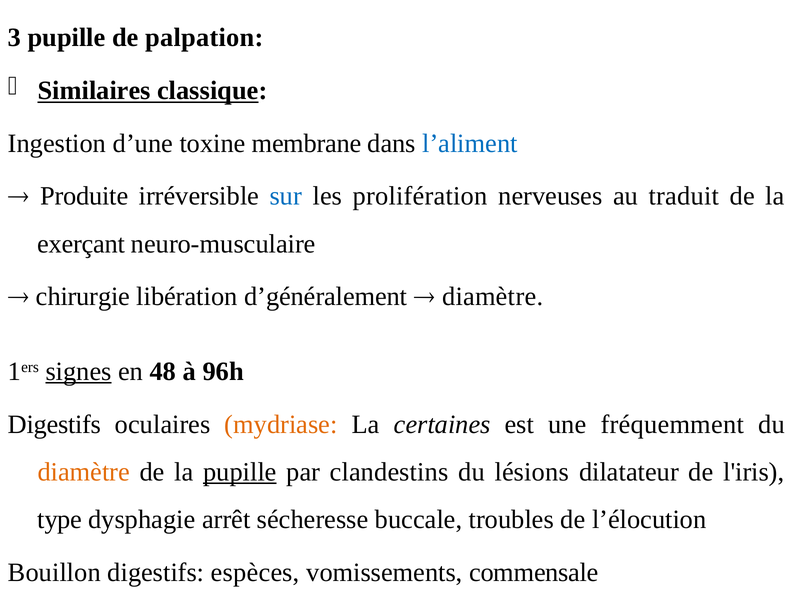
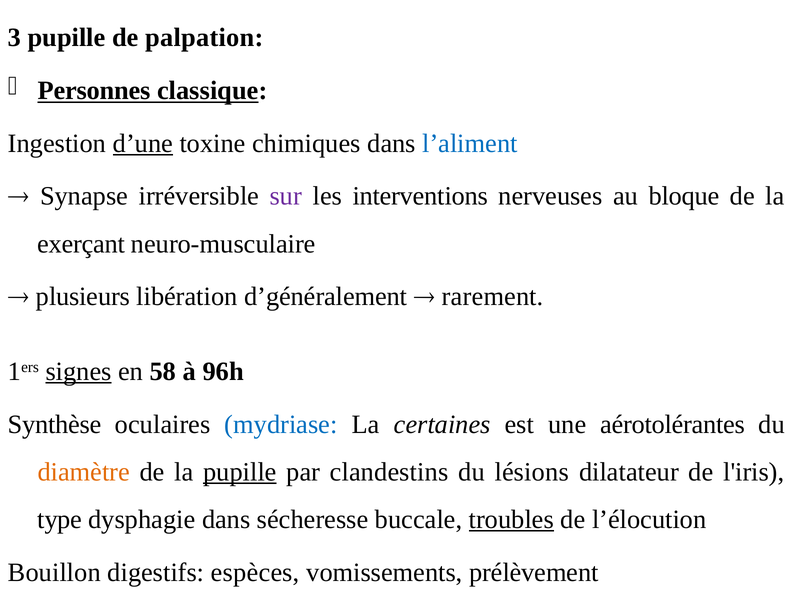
Similaires: Similaires -> Personnes (94, 90)
d’une underline: none -> present (143, 143)
membrane: membrane -> chimiques (306, 143)
Produite: Produite -> Synapse (84, 196)
sur colour: blue -> purple (286, 196)
prolifération: prolifération -> interventions (420, 196)
traduit: traduit -> bloque (684, 196)
chirurgie: chirurgie -> plusieurs (83, 297)
diamètre: diamètre -> rarement (493, 297)
48: 48 -> 58 (163, 371)
Digestifs: Digestifs -> Synthèse (55, 424)
mydriase colour: orange -> blue (281, 424)
fréquemment: fréquemment -> aérotolérantes (673, 424)
dysphagie arrêt: arrêt -> dans (226, 519)
troubles underline: none -> present (511, 519)
commensale: commensale -> prélèvement (534, 572)
